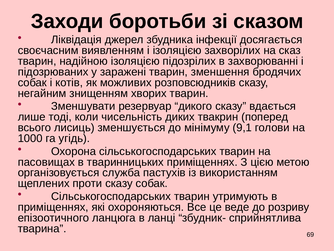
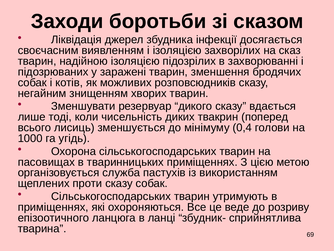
9,1: 9,1 -> 0,4 (242, 127)
